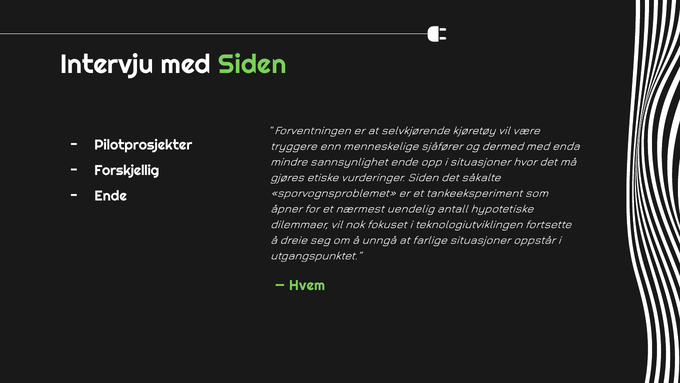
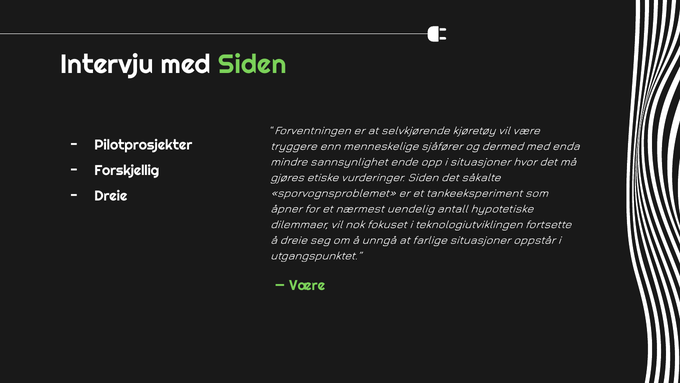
Ende: Ende -> Dreie (111, 196)
Hvem: Hvem -> Være (307, 285)
